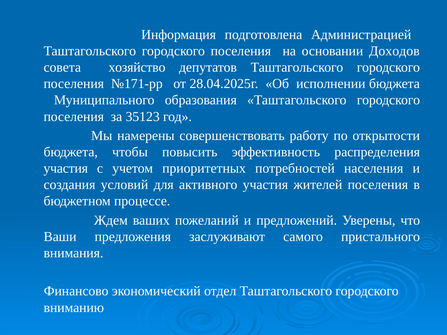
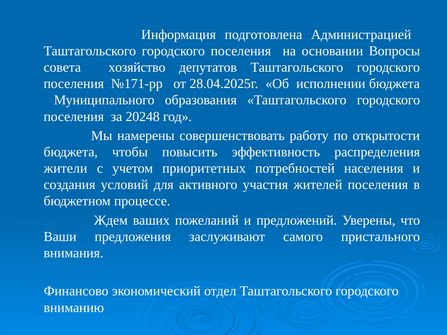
Доходов: Доходов -> Вопросы (395, 51)
35123: 35123 -> 20248 (143, 117)
участия: участия -> жители (66, 168)
